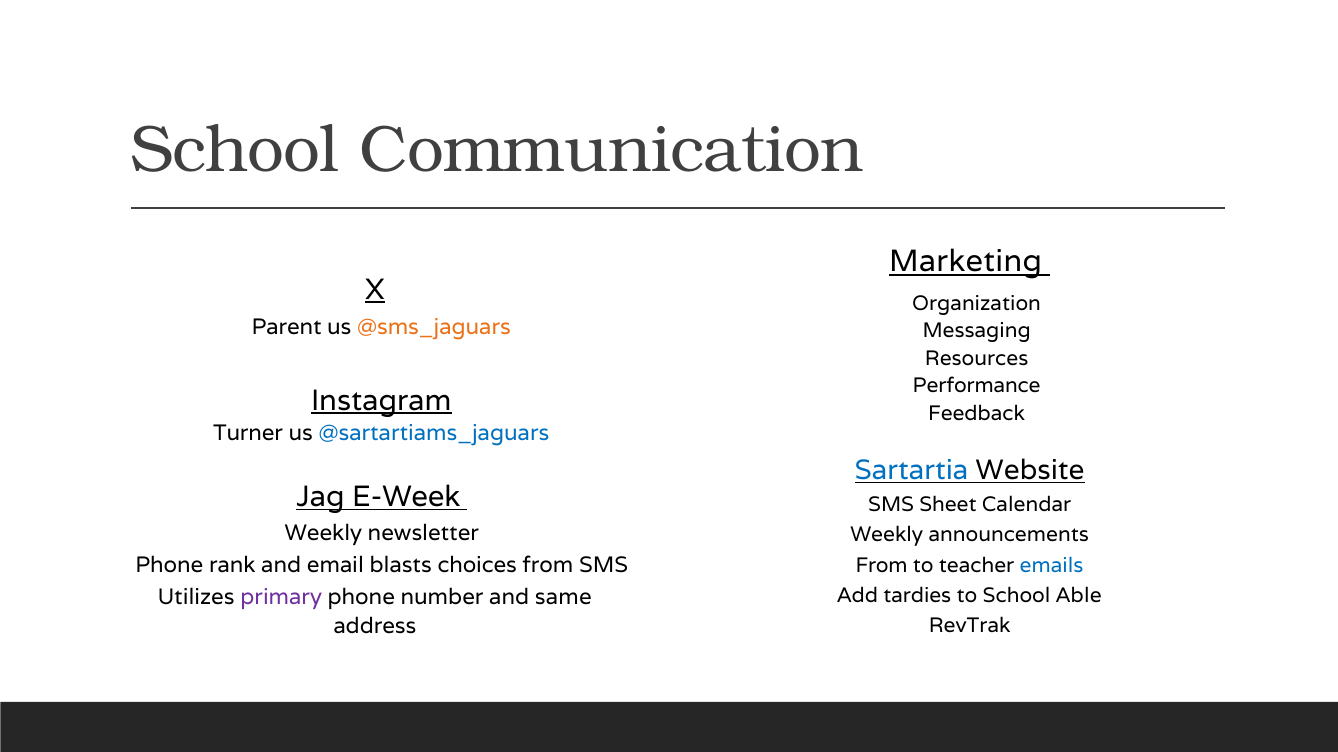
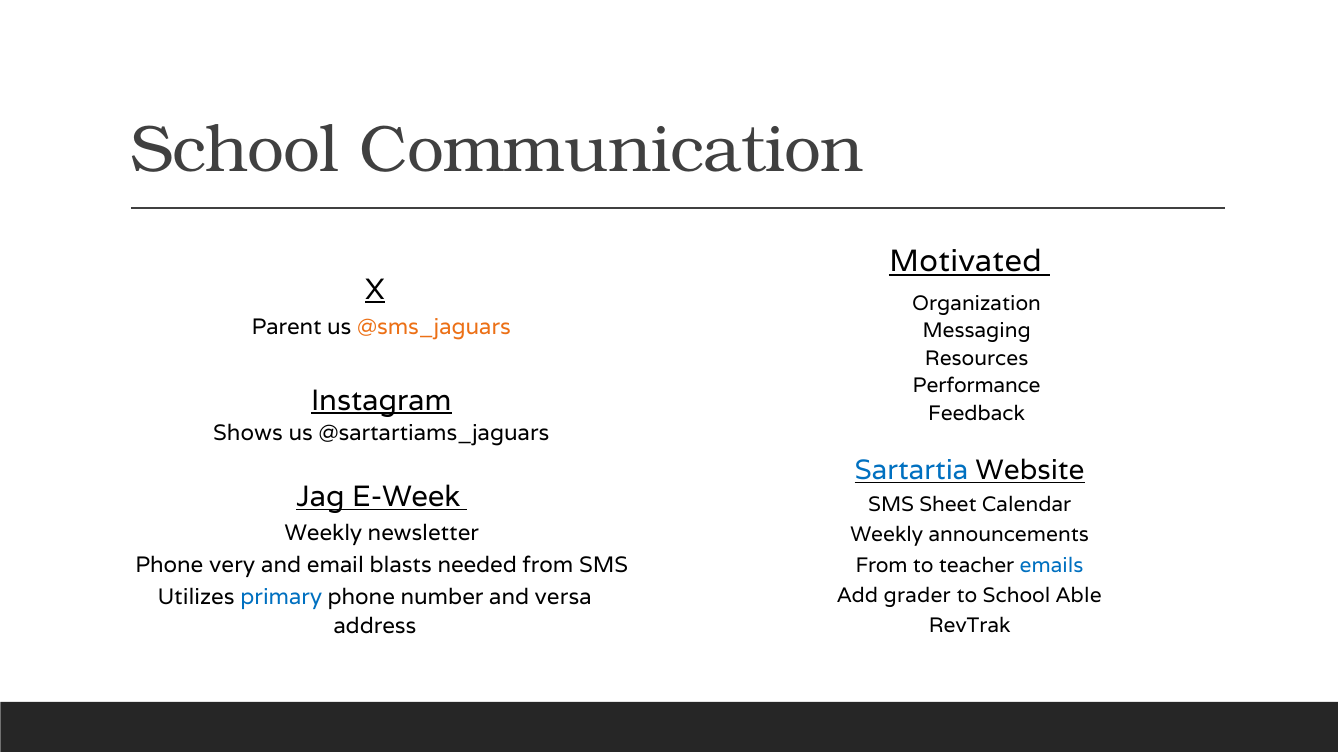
Marketing: Marketing -> Motivated (966, 262)
Turner: Turner -> Shows (248, 434)
@sartartiams_jaguars colour: blue -> black (434, 434)
rank: rank -> very (232, 566)
choices: choices -> needed (477, 566)
tardies: tardies -> grader (917, 596)
primary colour: purple -> blue (281, 598)
same: same -> versa (563, 598)
